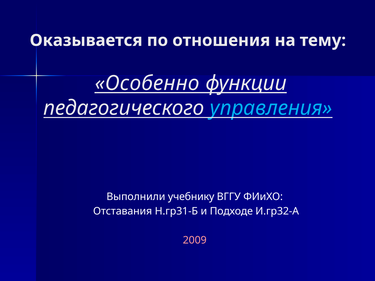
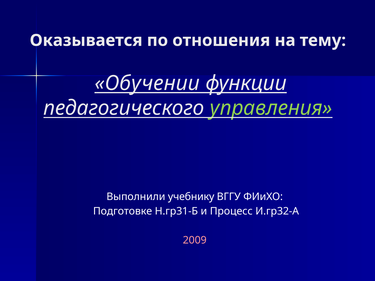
Особенно: Особенно -> Обучении (147, 83)
управления colour: light blue -> light green (271, 108)
Отставания: Отставания -> Подготовке (123, 211)
Подходе: Подходе -> Процесс (231, 211)
